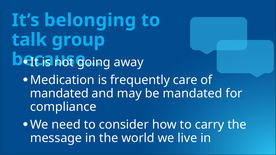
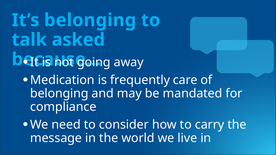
group: group -> asked (78, 40)
mandated: mandated -> belonging (59, 94)
